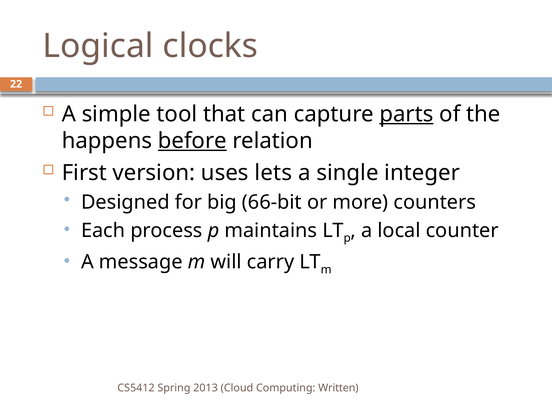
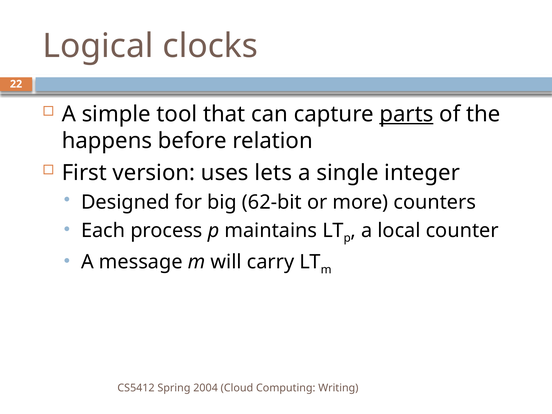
before underline: present -> none (192, 141)
66-bit: 66-bit -> 62-bit (272, 202)
2013: 2013 -> 2004 (206, 388)
Written: Written -> Writing (338, 388)
